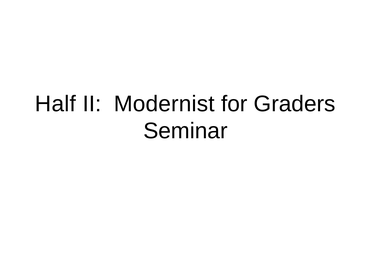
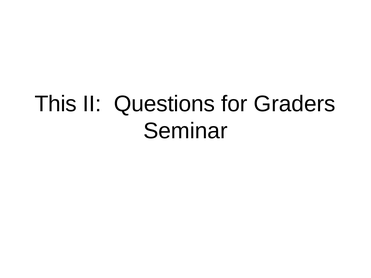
Half: Half -> This (56, 104)
Modernist: Modernist -> Questions (164, 104)
